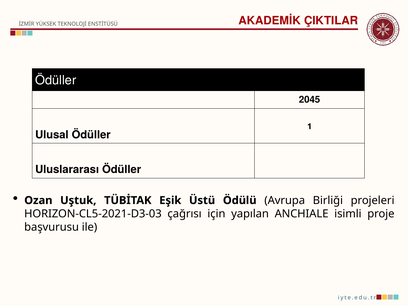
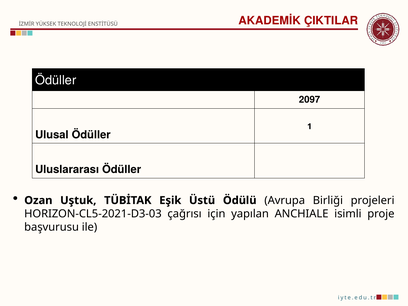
2045: 2045 -> 2097 (310, 100)
